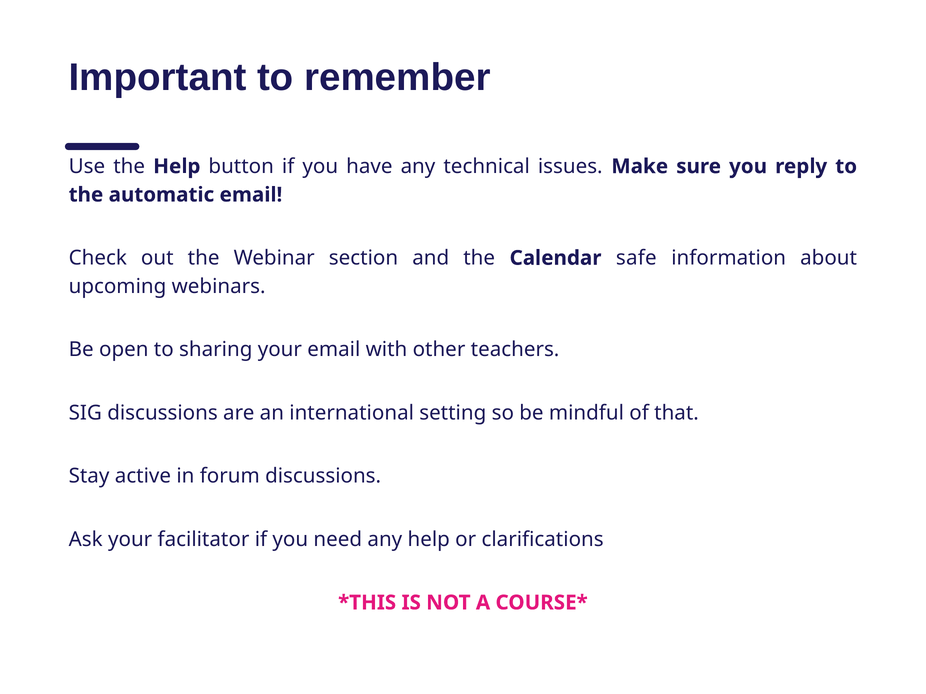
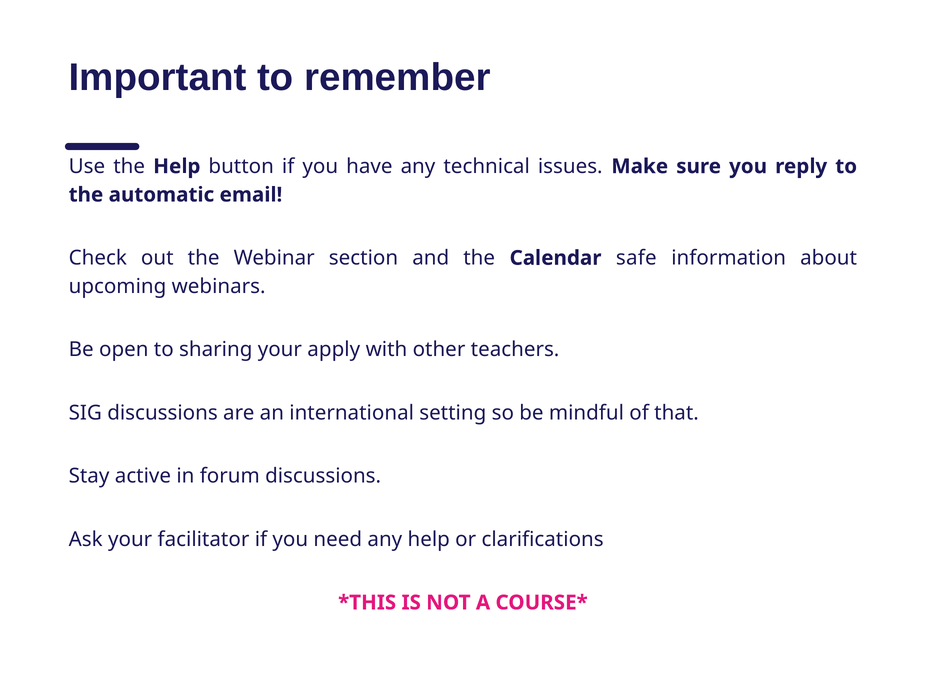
your email: email -> apply (334, 350)
